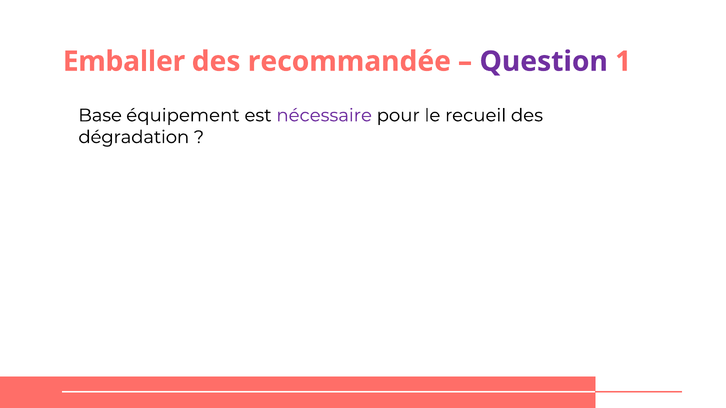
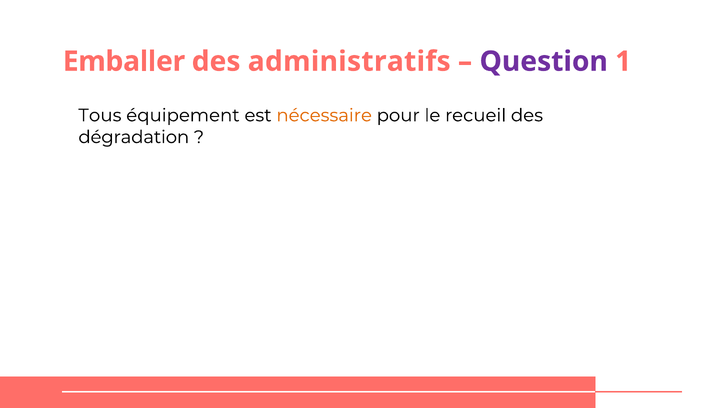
recommandée: recommandée -> administratifs (349, 62)
Base: Base -> Tous (100, 115)
nécessaire colour: purple -> orange (324, 115)
